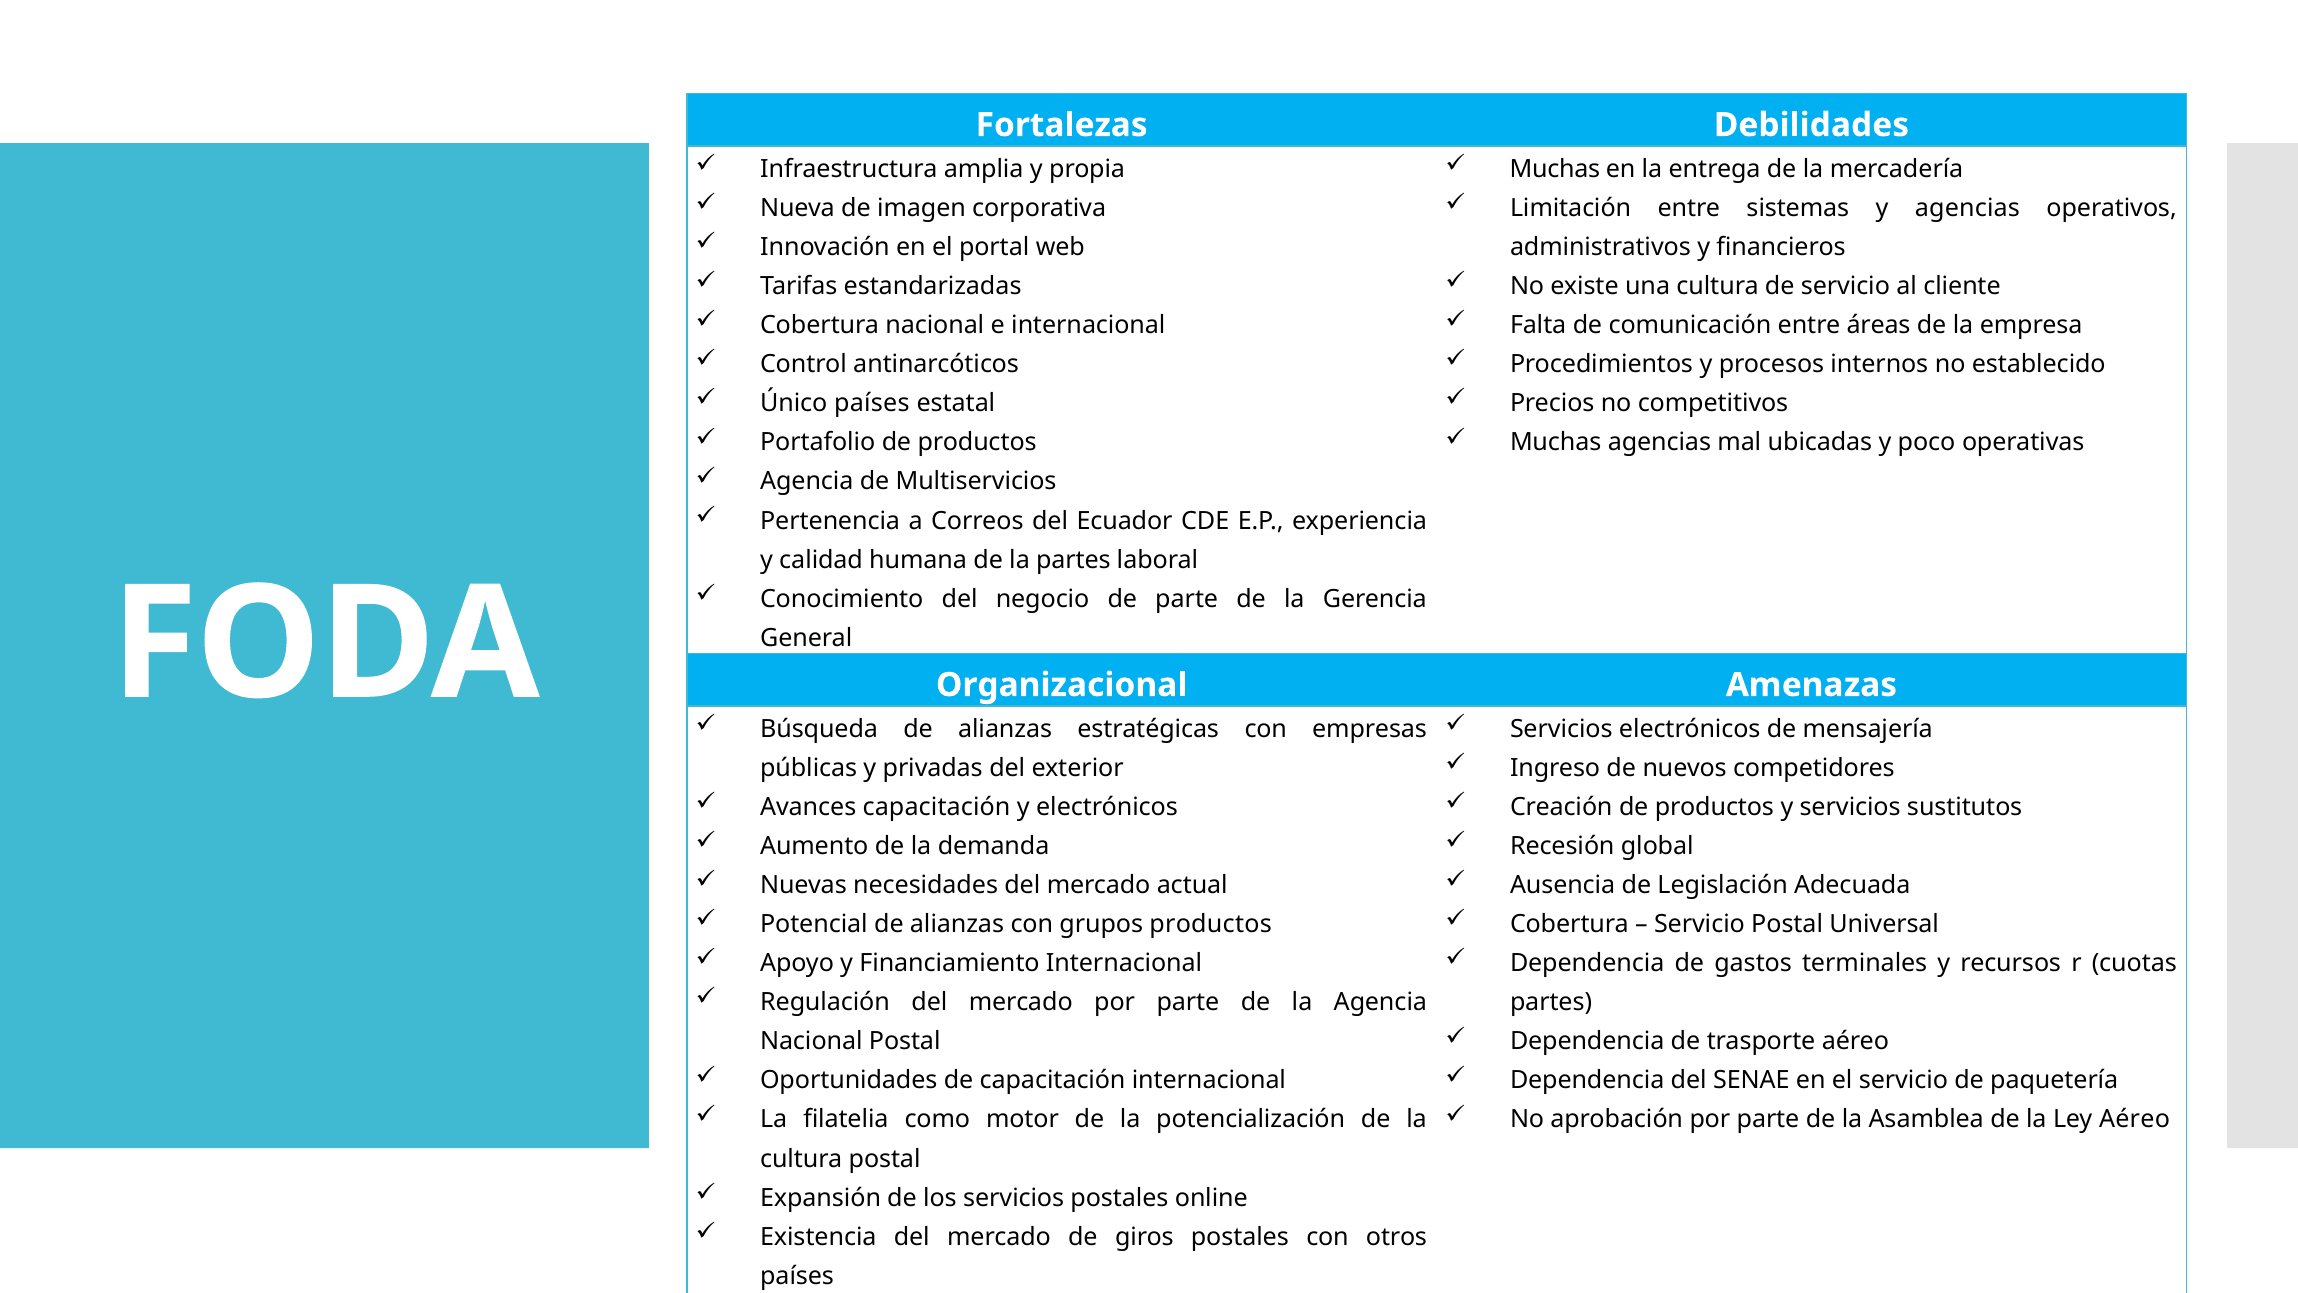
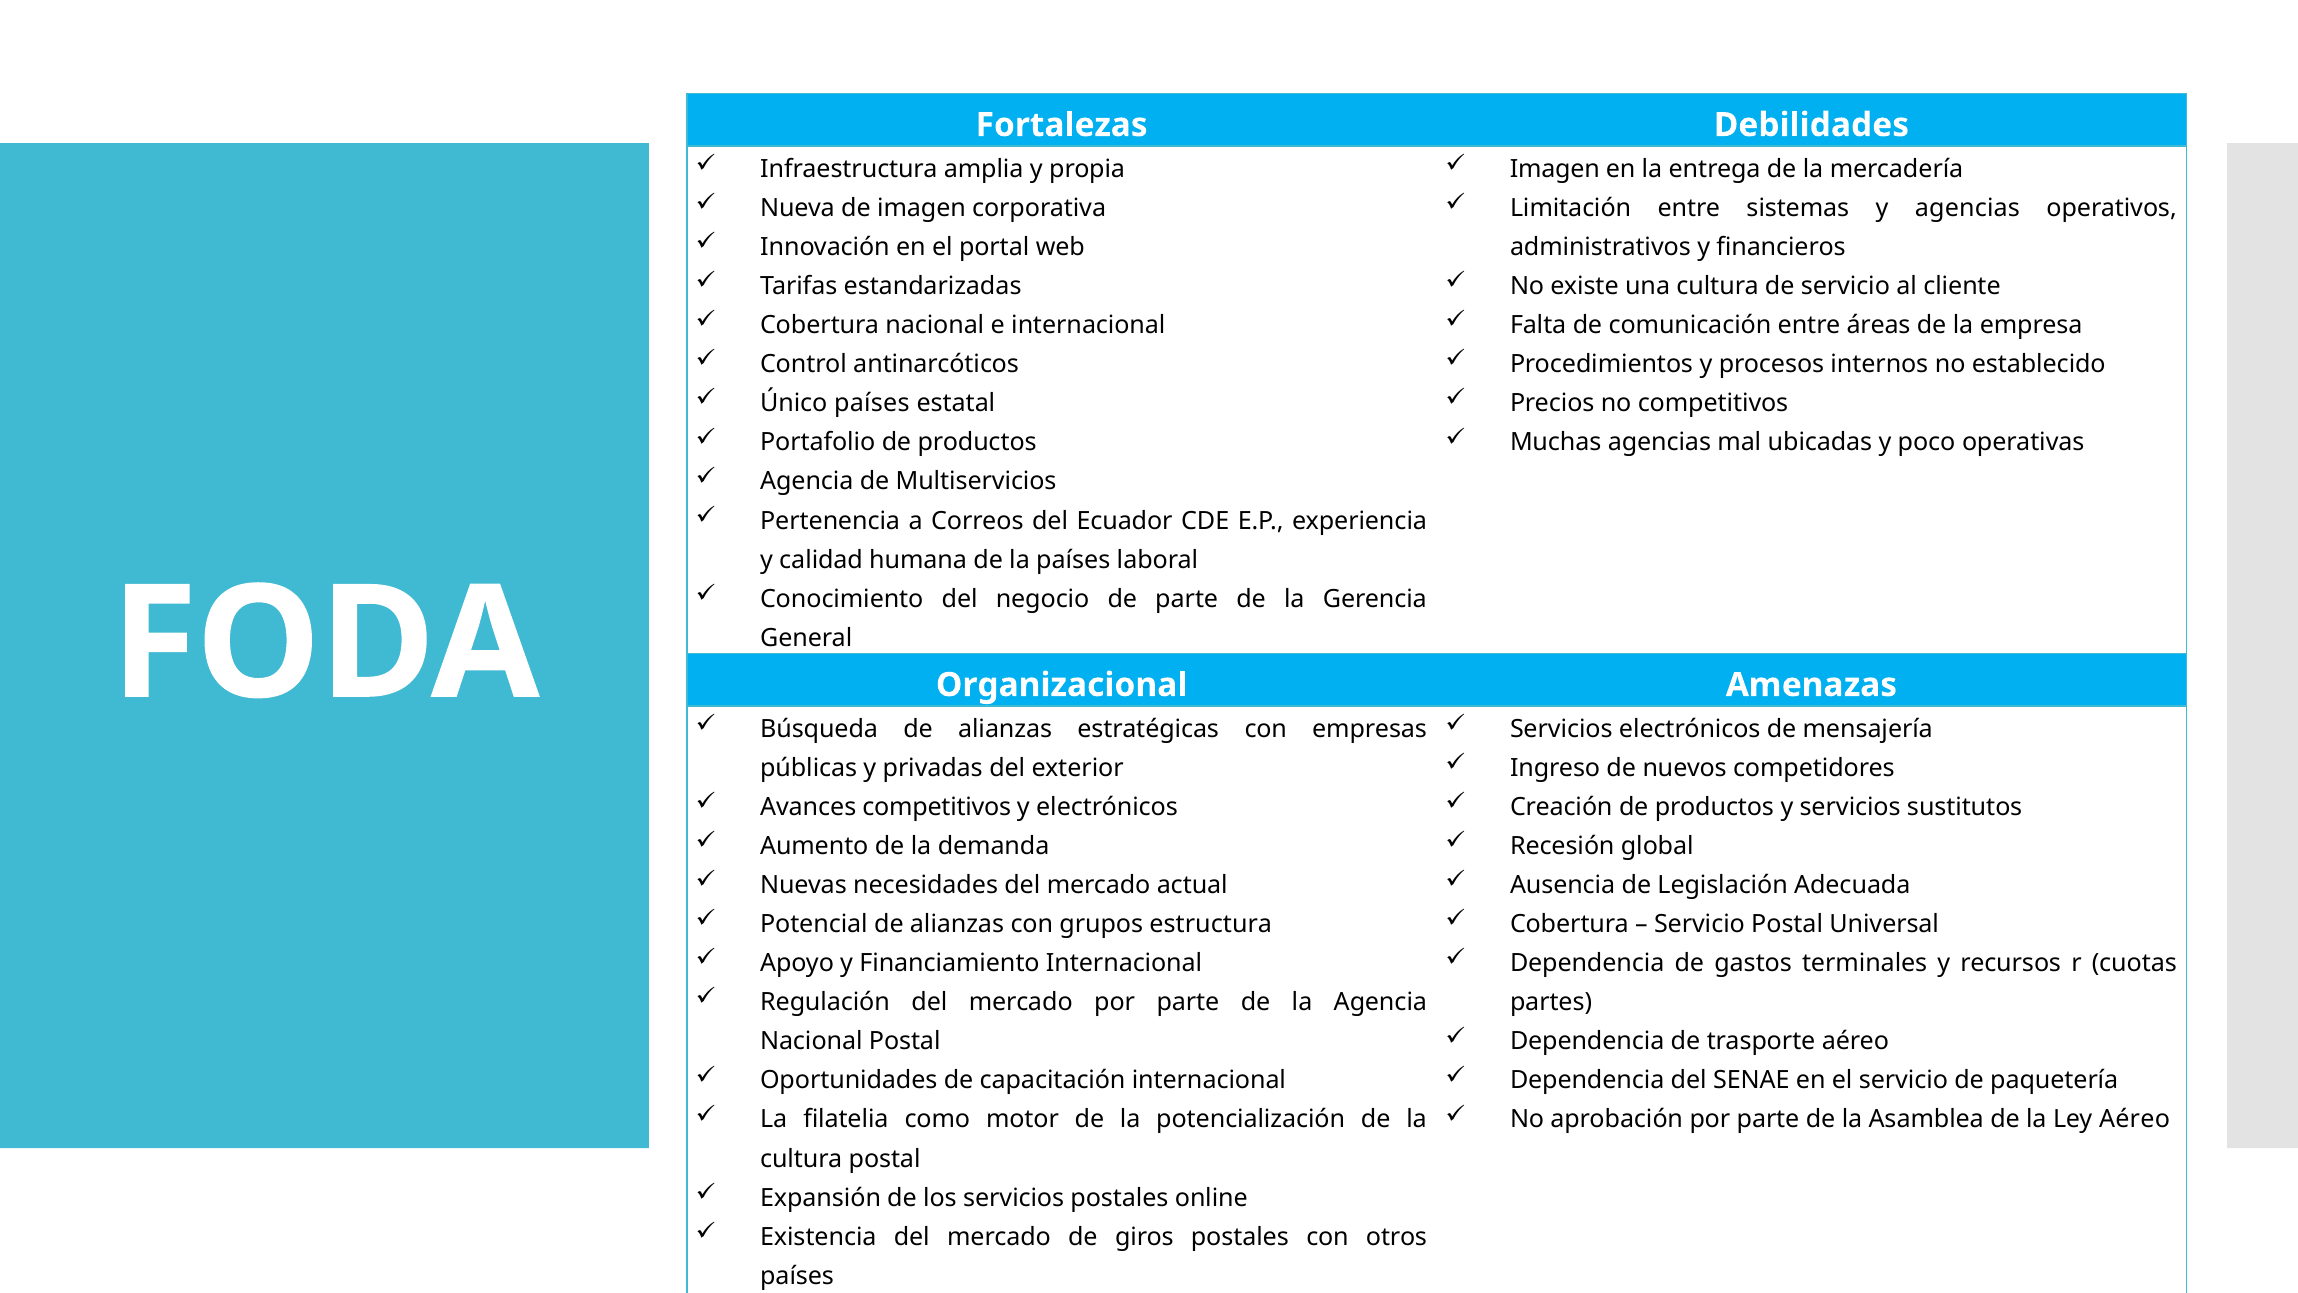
Muchas: Muchas -> Imagen (1555, 169)
la partes: partes -> países (1073, 560)
Avances capacitación: capacitación -> competitivos (937, 807)
grupos productos: productos -> estructura (1211, 924)
